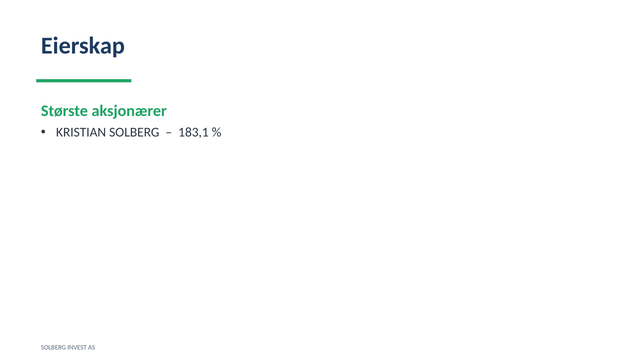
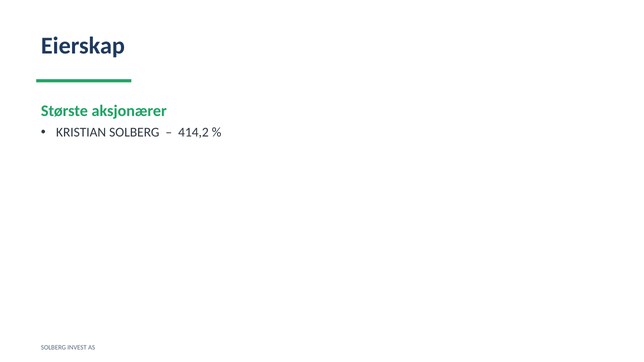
183,1: 183,1 -> 414,2 (193, 132)
